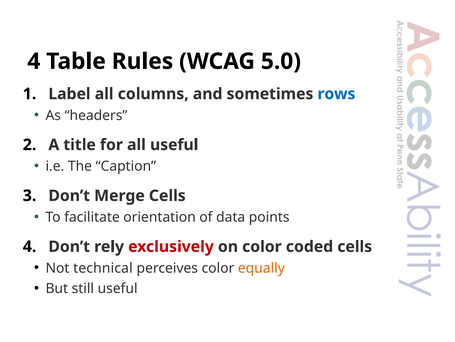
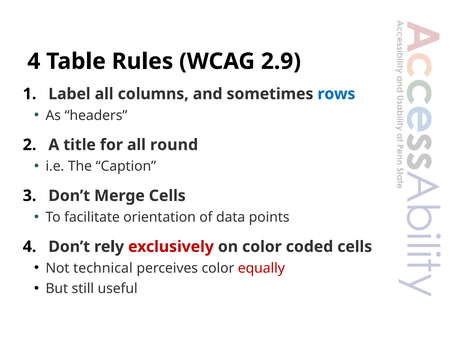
5.0: 5.0 -> 2.9 (281, 61)
all useful: useful -> round (174, 145)
equally colour: orange -> red (261, 268)
